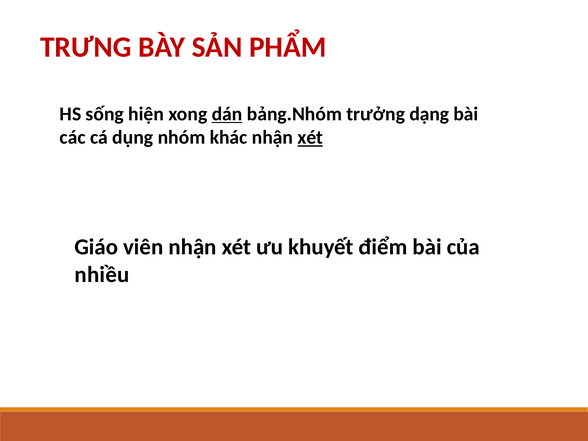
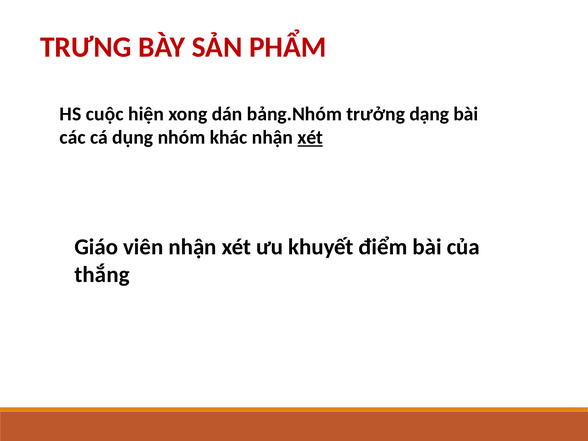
sống: sống -> cuộc (105, 114)
dán underline: present -> none (227, 114)
nhiều: nhiều -> thắng (102, 274)
